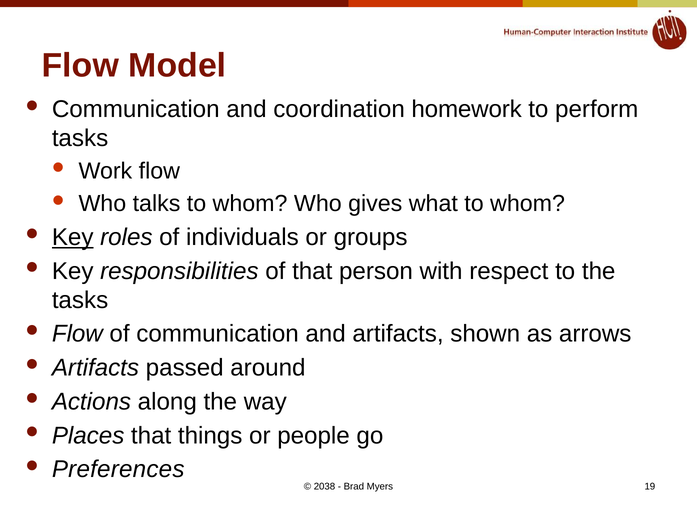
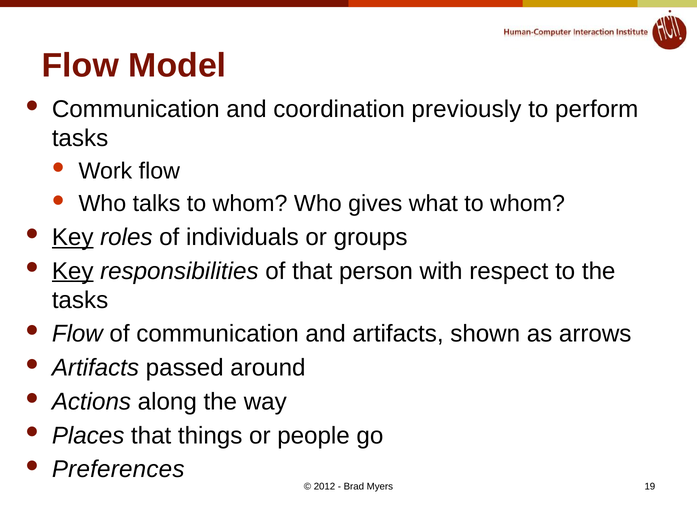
homework: homework -> previously (466, 109)
Key underline: none -> present (73, 271)
2038: 2038 -> 2012 (324, 486)
